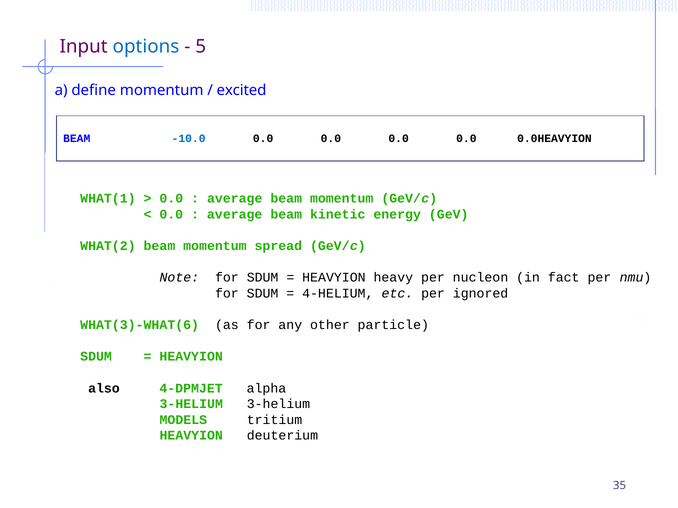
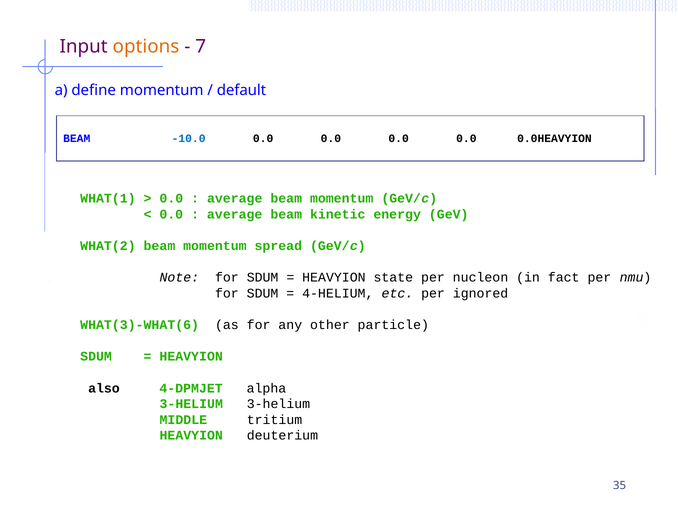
options colour: blue -> orange (146, 46)
5: 5 -> 7 (201, 46)
excited: excited -> default (241, 90)
heavy: heavy -> state (393, 278)
MODELS: MODELS -> MIDDLE (183, 420)
